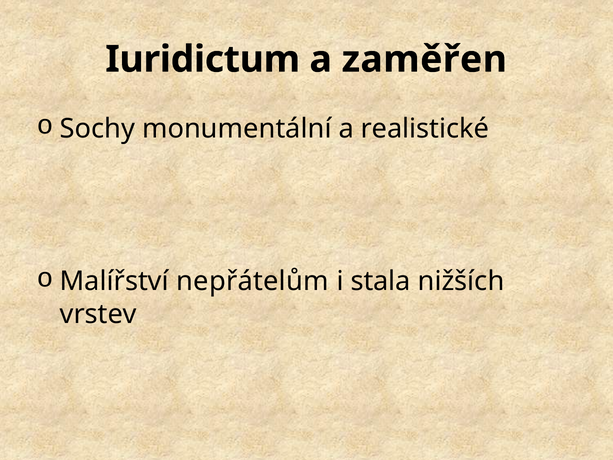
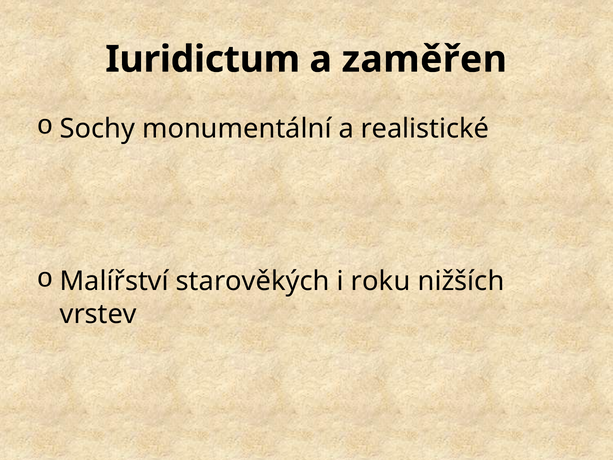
nepřátelům: nepřátelům -> starověkých (253, 281)
stala: stala -> roku (380, 281)
